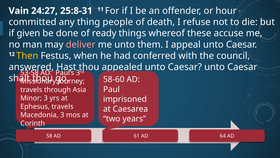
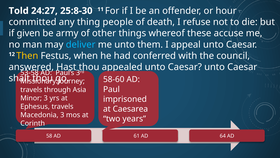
Vain: Vain -> Told (19, 11)
25:8-31: 25:8-31 -> 25:8-30 (76, 11)
done: done -> army (67, 33)
ready: ready -> other (104, 33)
deliver colour: pink -> light blue (81, 44)
